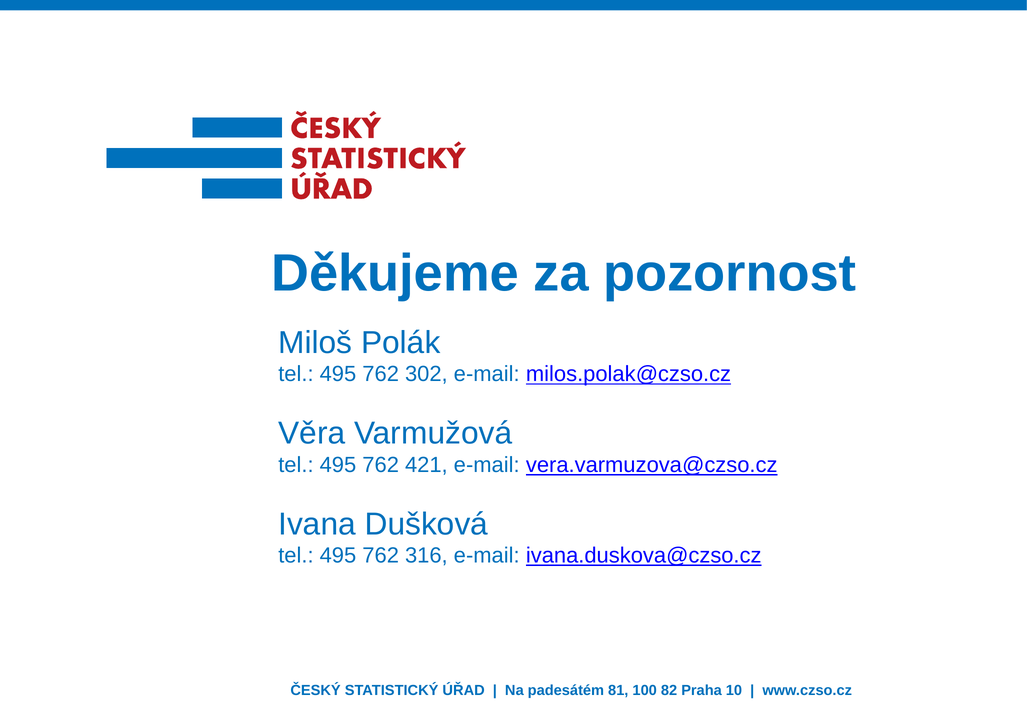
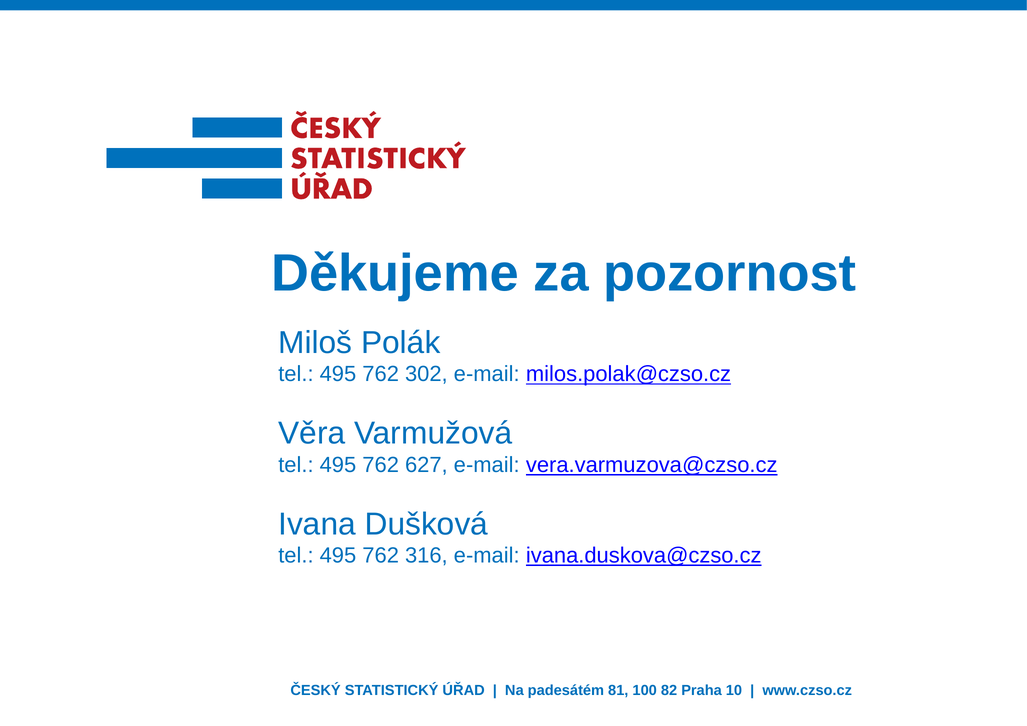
421: 421 -> 627 (426, 465)
